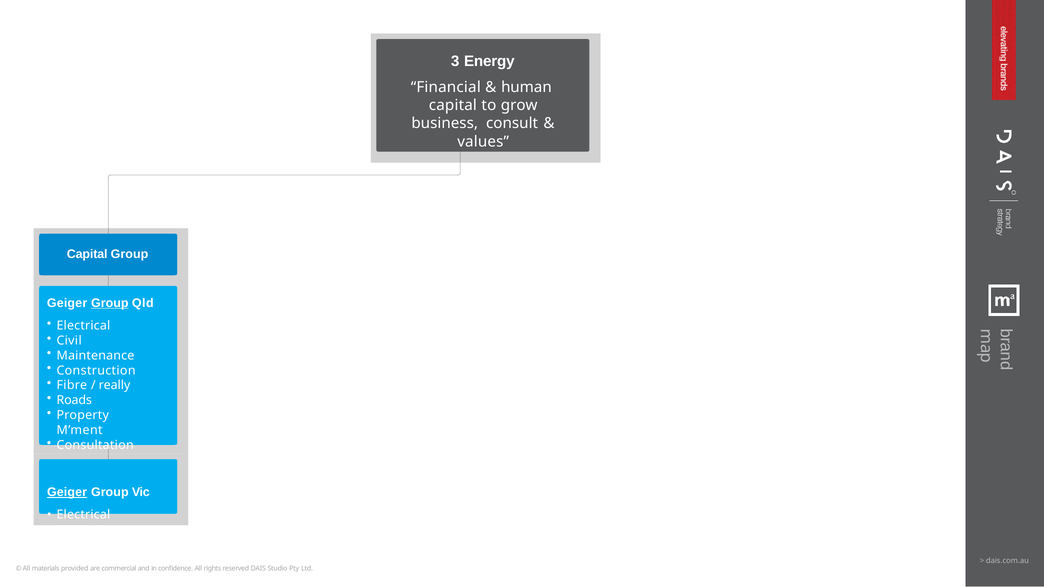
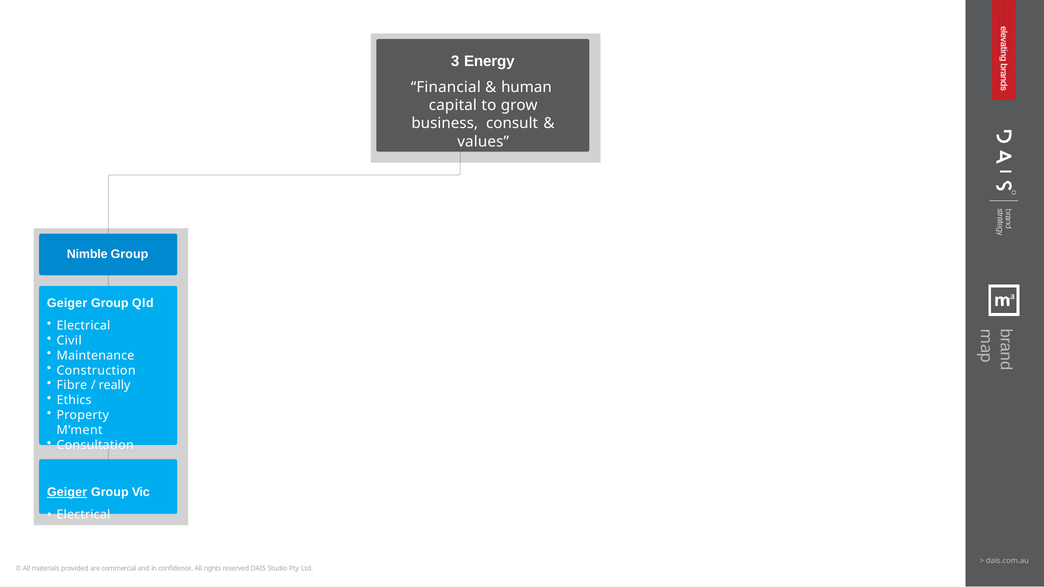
Capital: Capital -> Nimble (87, 255)
Group underline: present -> none (110, 303)
Roads: Roads -> Ethics (74, 401)
